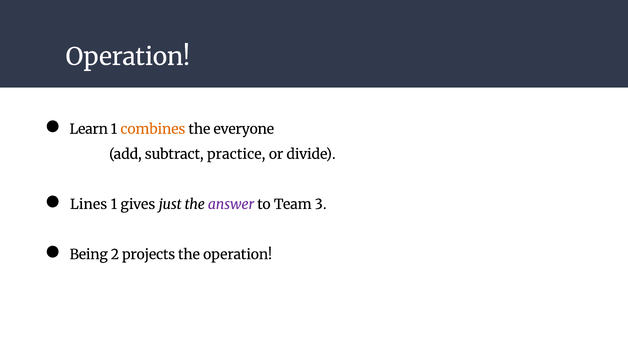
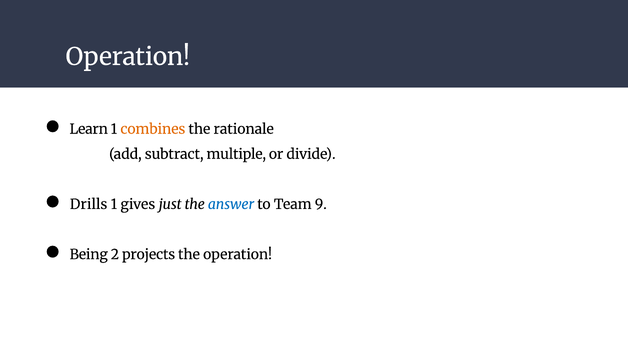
everyone: everyone -> rationale (244, 129)
practice: practice -> multiple (236, 154)
Lines: Lines -> Drills (89, 205)
answer colour: purple -> blue (231, 205)
3: 3 -> 9 (321, 205)
